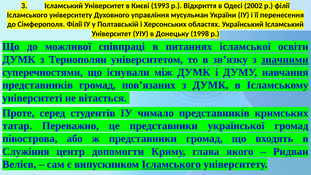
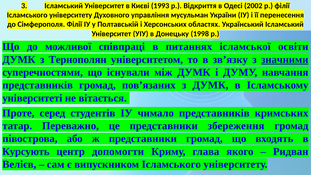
української: української -> збереження (236, 126)
Служіння: Служіння -> Курсують (26, 151)
Ісламського underline: present -> none (171, 164)
